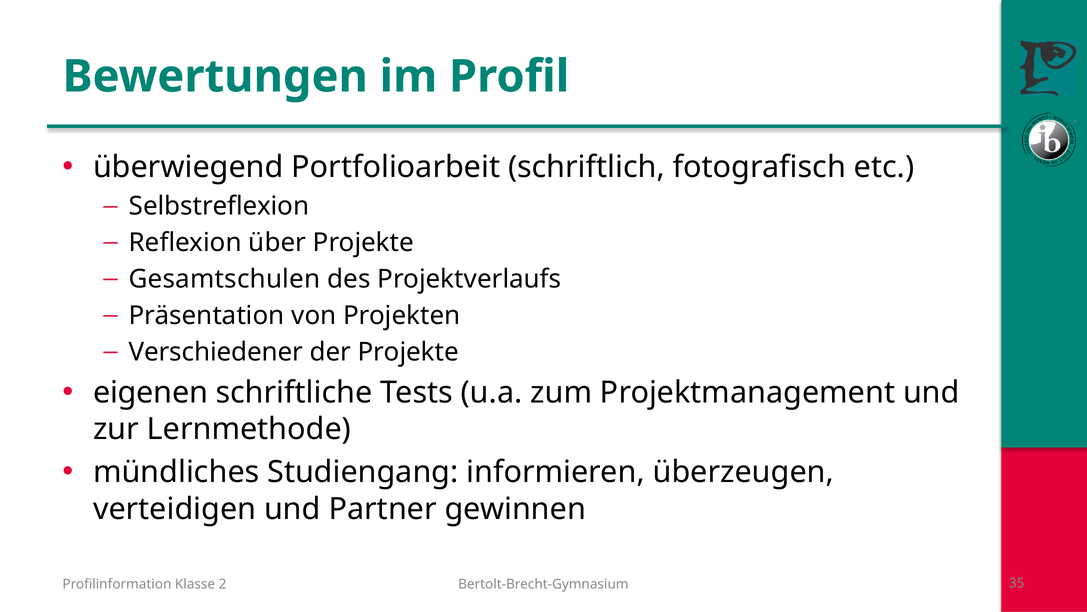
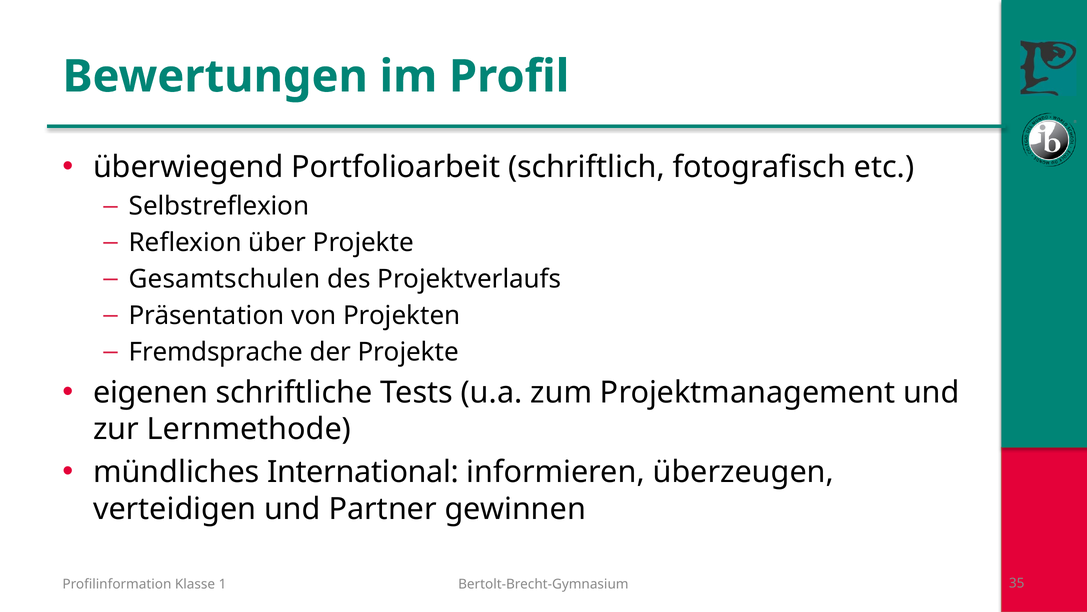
Verschiedener: Verschiedener -> Fremdsprache (216, 352)
Studiengang: Studiengang -> International (363, 472)
2: 2 -> 1 (223, 584)
